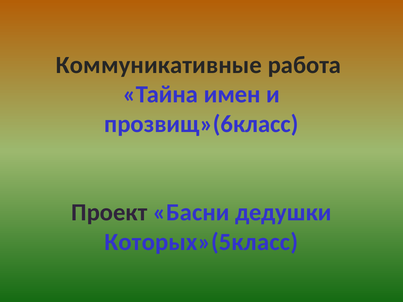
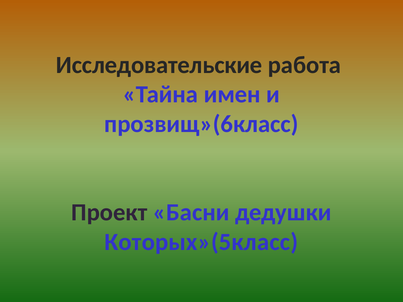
Коммуникативные: Коммуникативные -> Исследовательские (159, 65)
